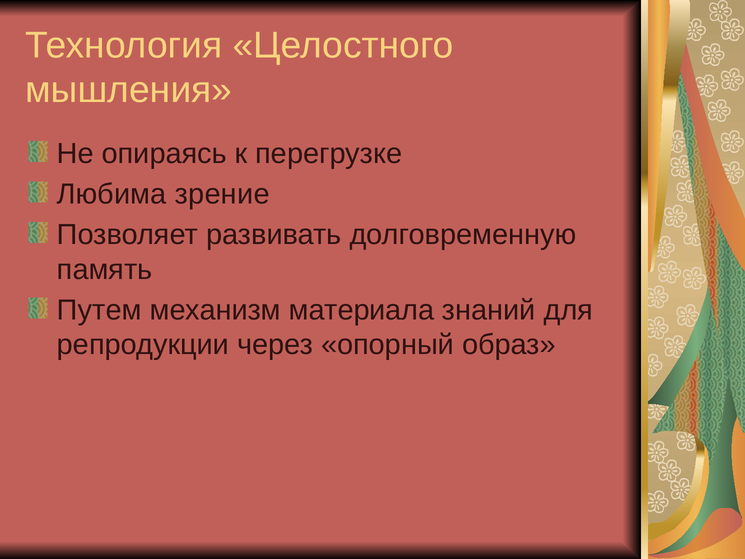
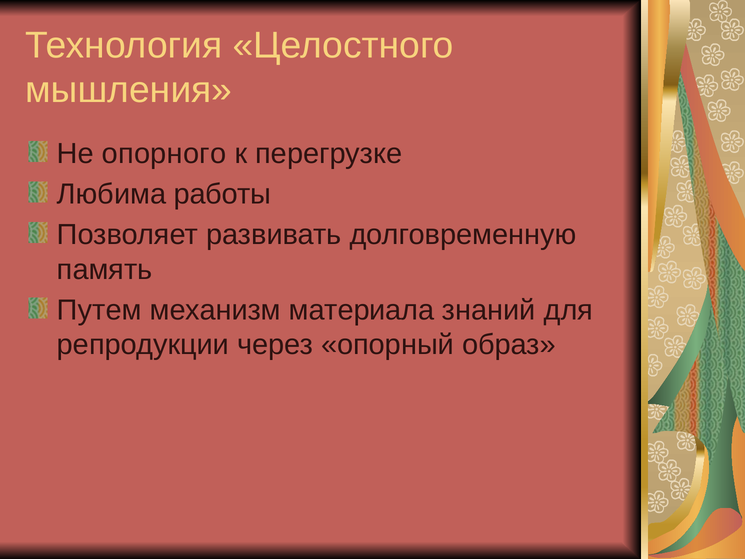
опираясь: опираясь -> опорного (164, 153)
зрение: зрение -> работы (222, 194)
